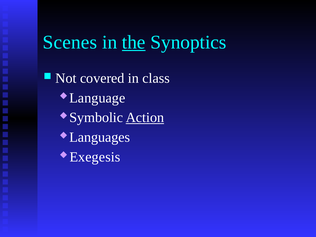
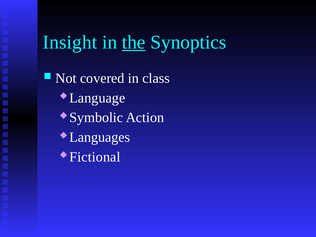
Scenes: Scenes -> Insight (70, 42)
Action underline: present -> none (145, 118)
Exegesis: Exegesis -> Fictional (95, 157)
